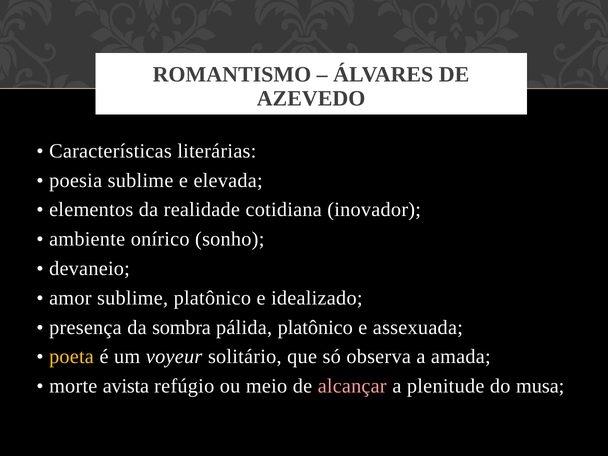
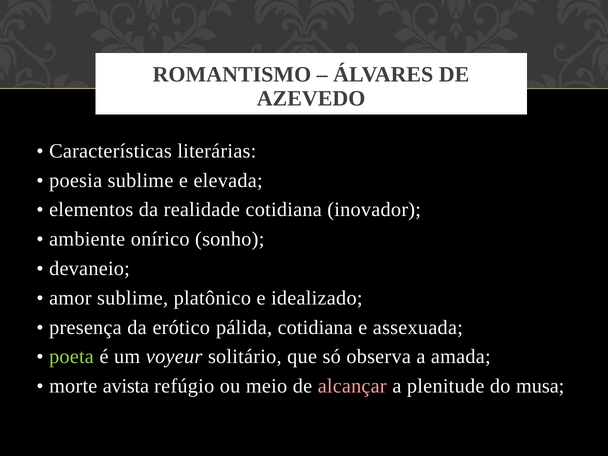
sombra: sombra -> erótico (181, 327)
pálida platônico: platônico -> cotidiana (315, 327)
poeta colour: yellow -> light green (71, 357)
